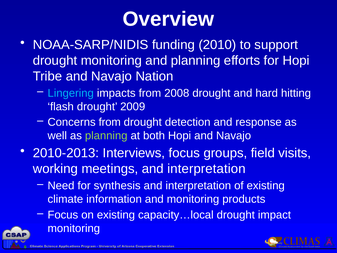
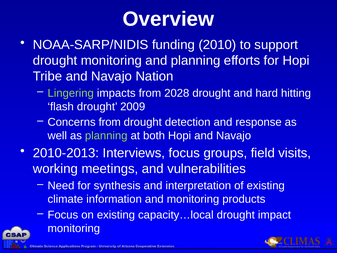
Lingering colour: light blue -> light green (71, 93)
2008: 2008 -> 2028 (177, 93)
meetings and interpretation: interpretation -> vulnerabilities (207, 169)
